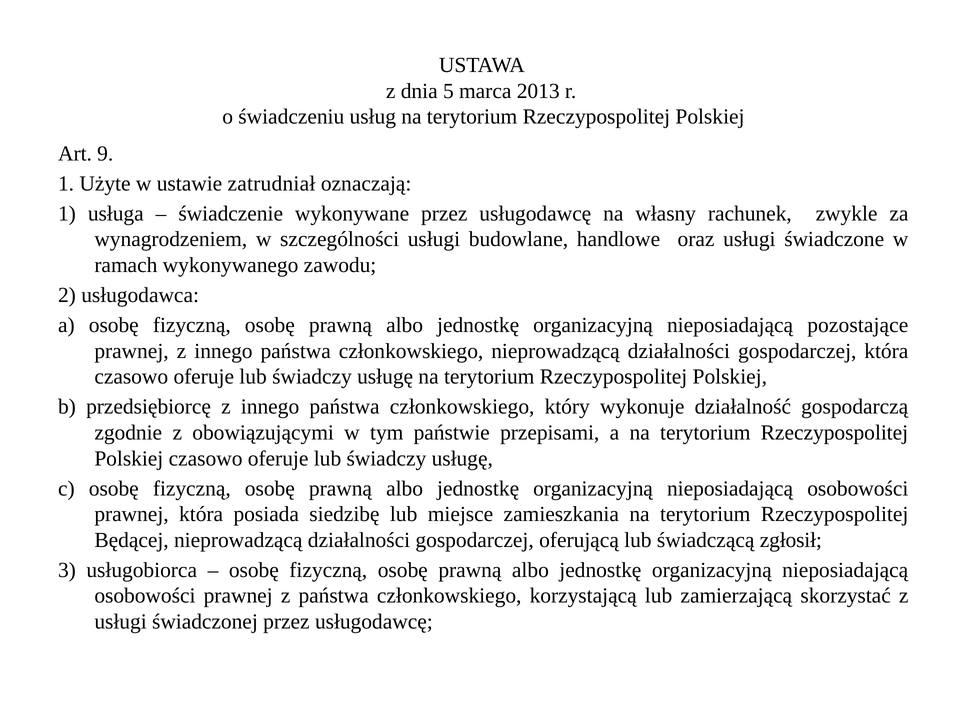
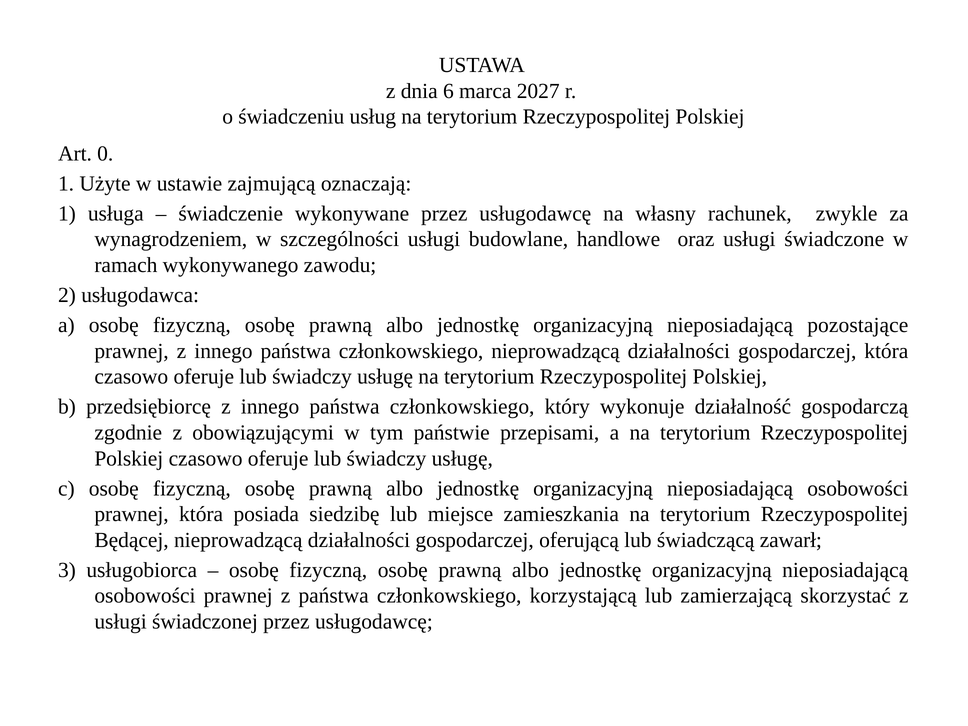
5: 5 -> 6 (448, 91)
2013: 2013 -> 2027 (538, 91)
9: 9 -> 0 (105, 154)
zatrudniał: zatrudniał -> zajmującą (272, 184)
zgłosił: zgłosił -> zawarł (791, 540)
